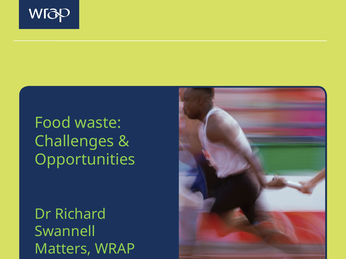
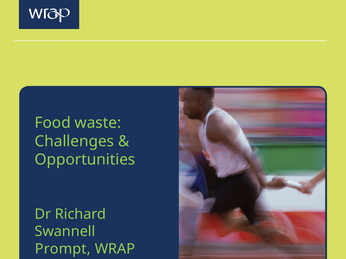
Matters: Matters -> Prompt (63, 249)
